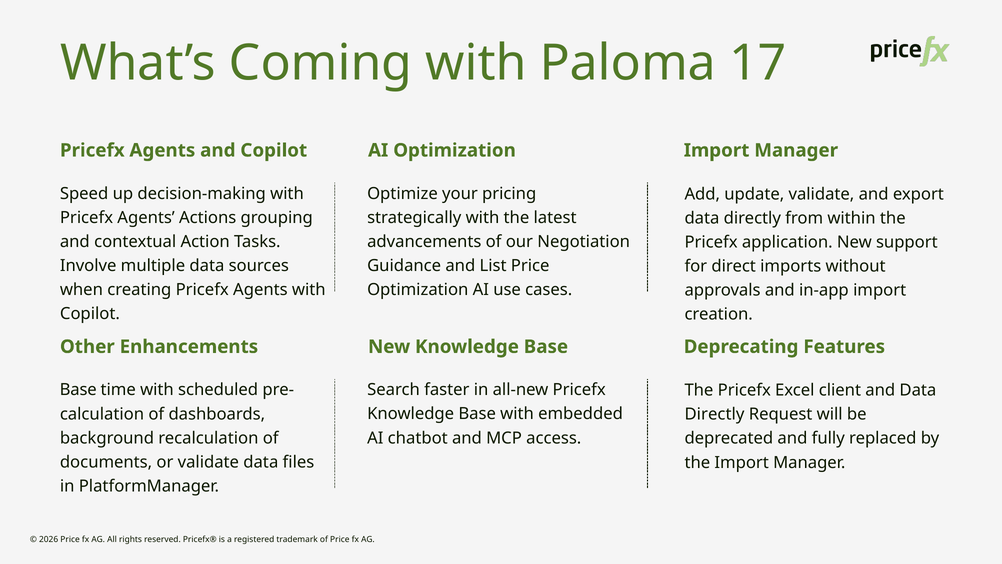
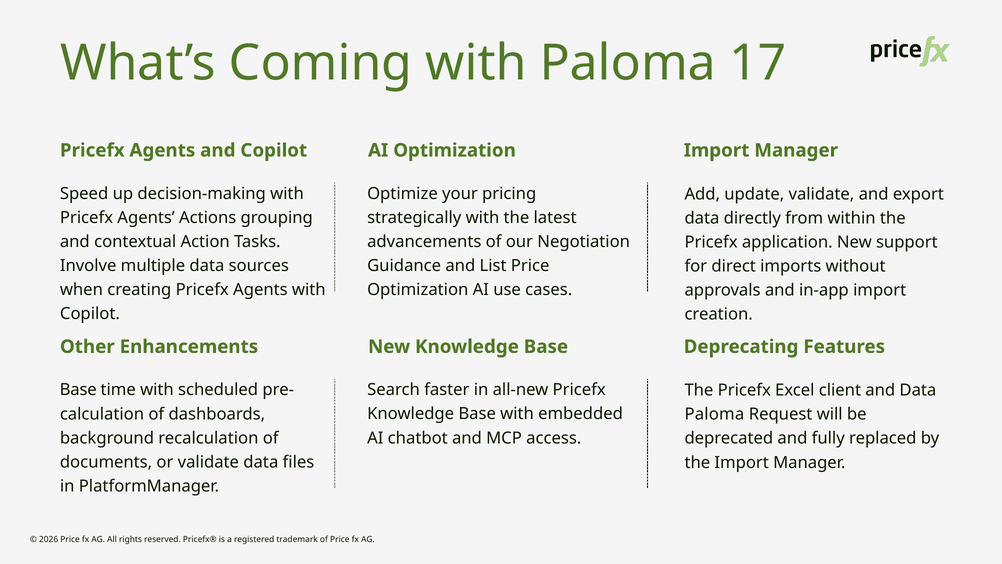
Directly: Directly -> Paloma (714, 414)
